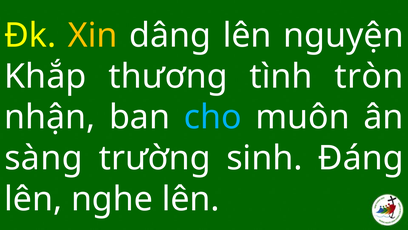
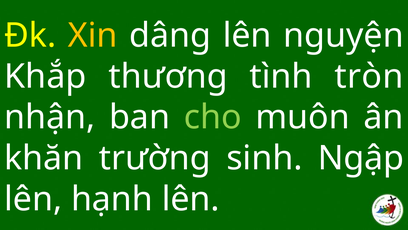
cho colour: light blue -> light green (213, 117)
sàng: sàng -> khăn (44, 158)
Đáng: Đáng -> Ngập (361, 158)
nghe: nghe -> hạnh (112, 199)
